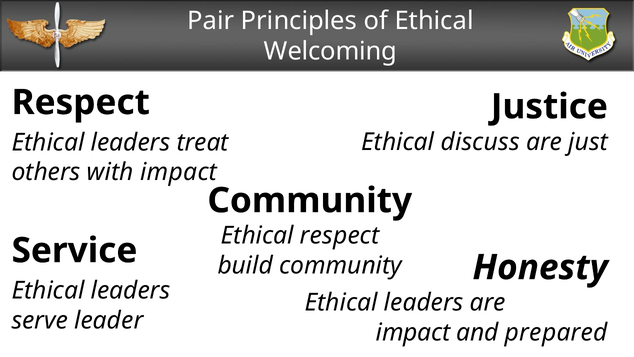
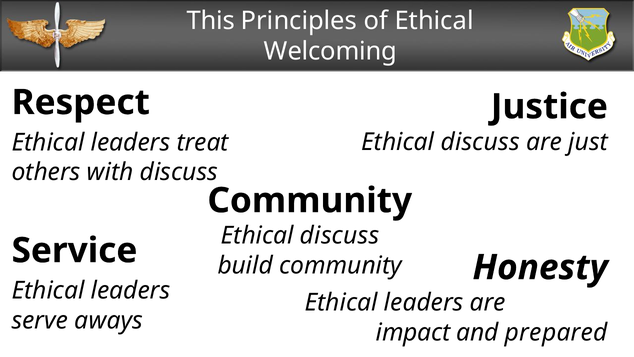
Pair: Pair -> This (211, 21)
with impact: impact -> discuss (179, 172)
respect: respect -> discuss (340, 236)
leader: leader -> aways (109, 320)
